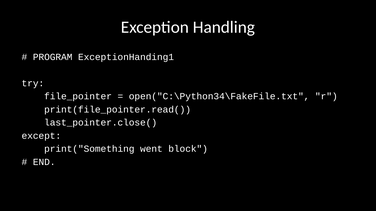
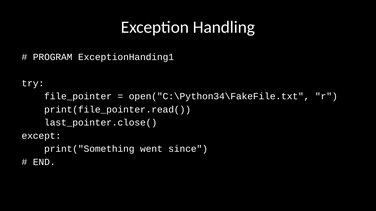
block: block -> since (188, 149)
